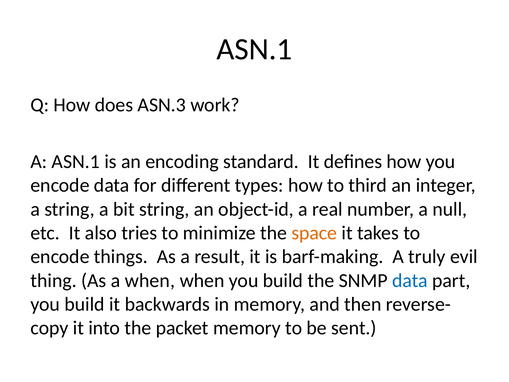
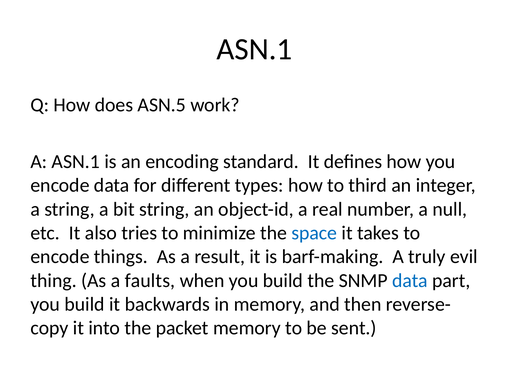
ASN.3: ASN.3 -> ASN.5 (162, 105)
space colour: orange -> blue (314, 233)
a when: when -> faults (150, 280)
